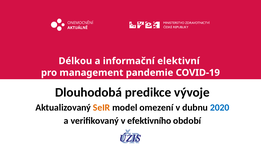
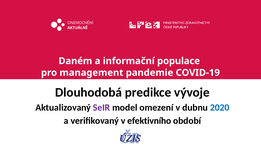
Délkou: Délkou -> Daném (75, 61)
elektivní: elektivní -> populace (179, 61)
SeIR colour: orange -> purple (102, 107)
